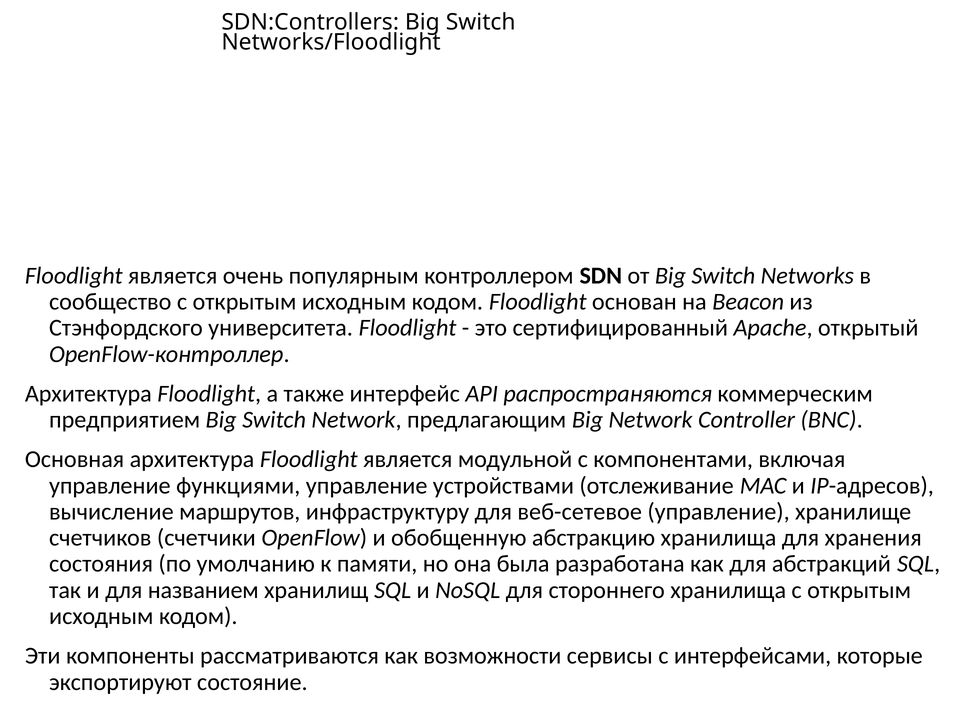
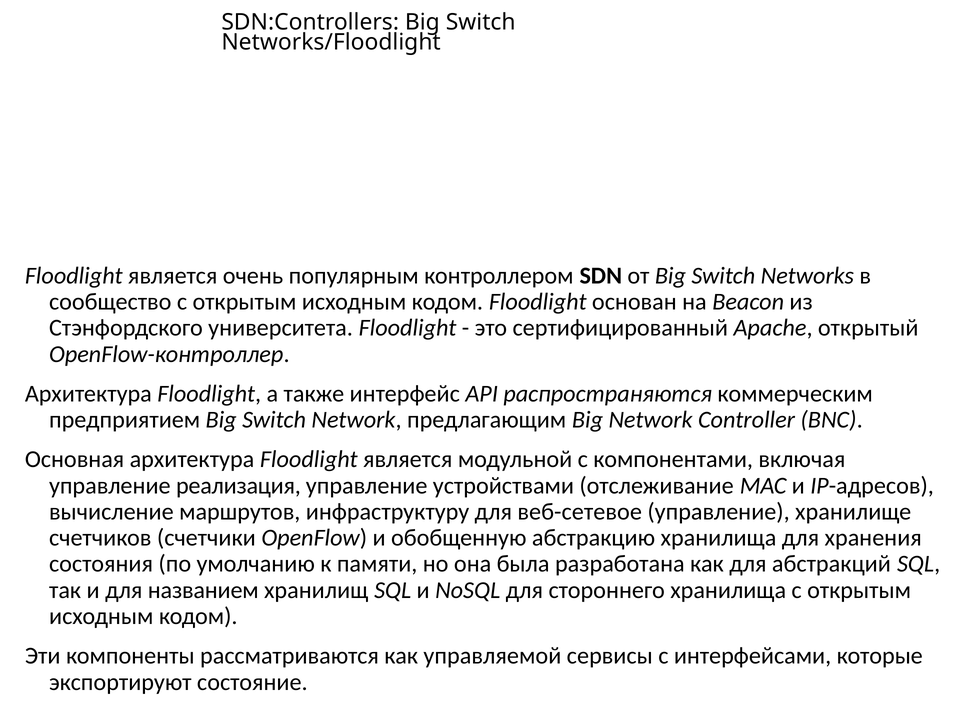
функциями: функциями -> реализация (238, 486)
возможности: возможности -> управляемой (492, 656)
